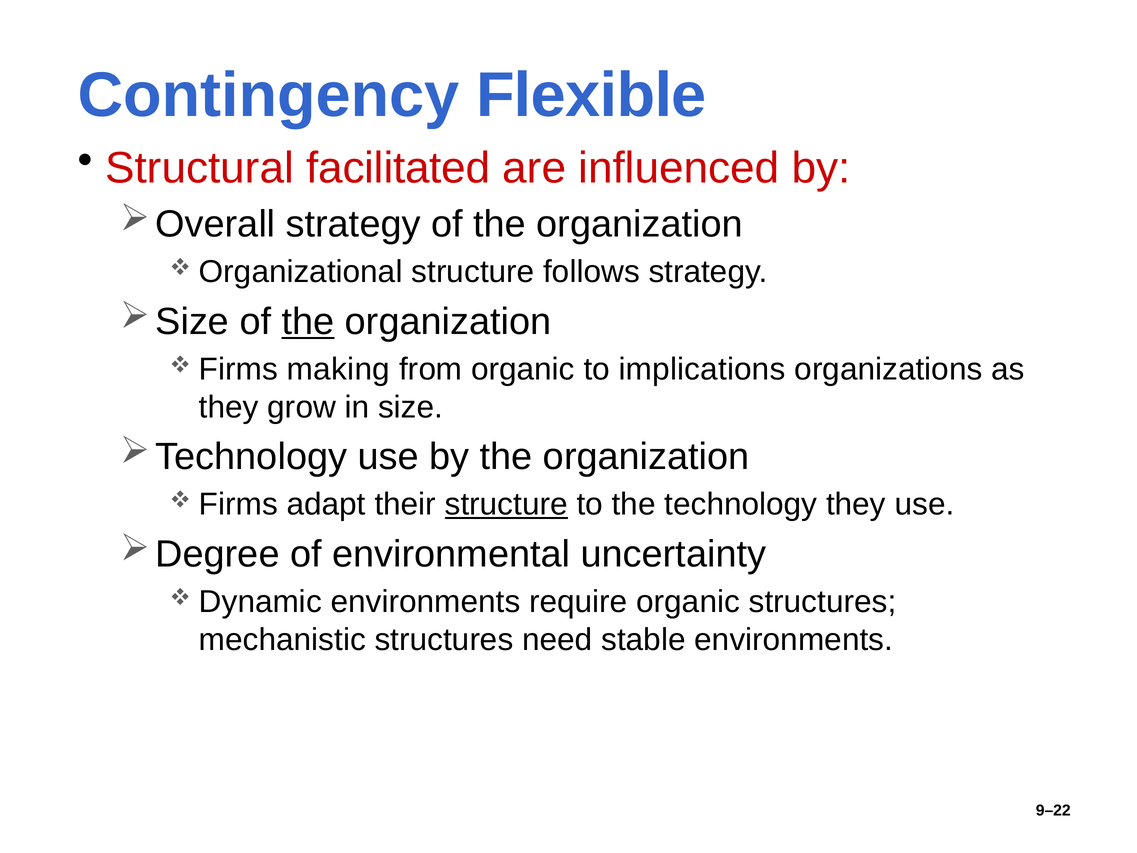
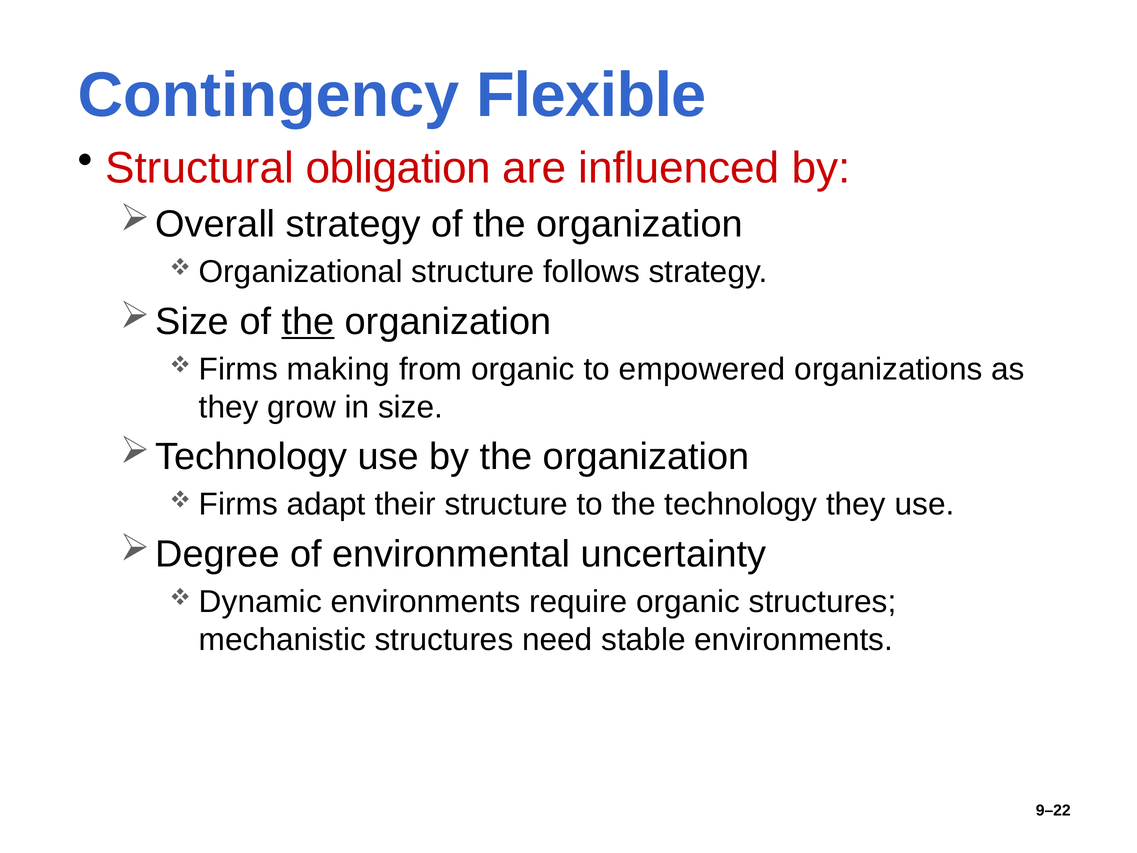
facilitated: facilitated -> obligation (398, 168)
implications: implications -> empowered (702, 369)
structure underline: present -> none (506, 504)
